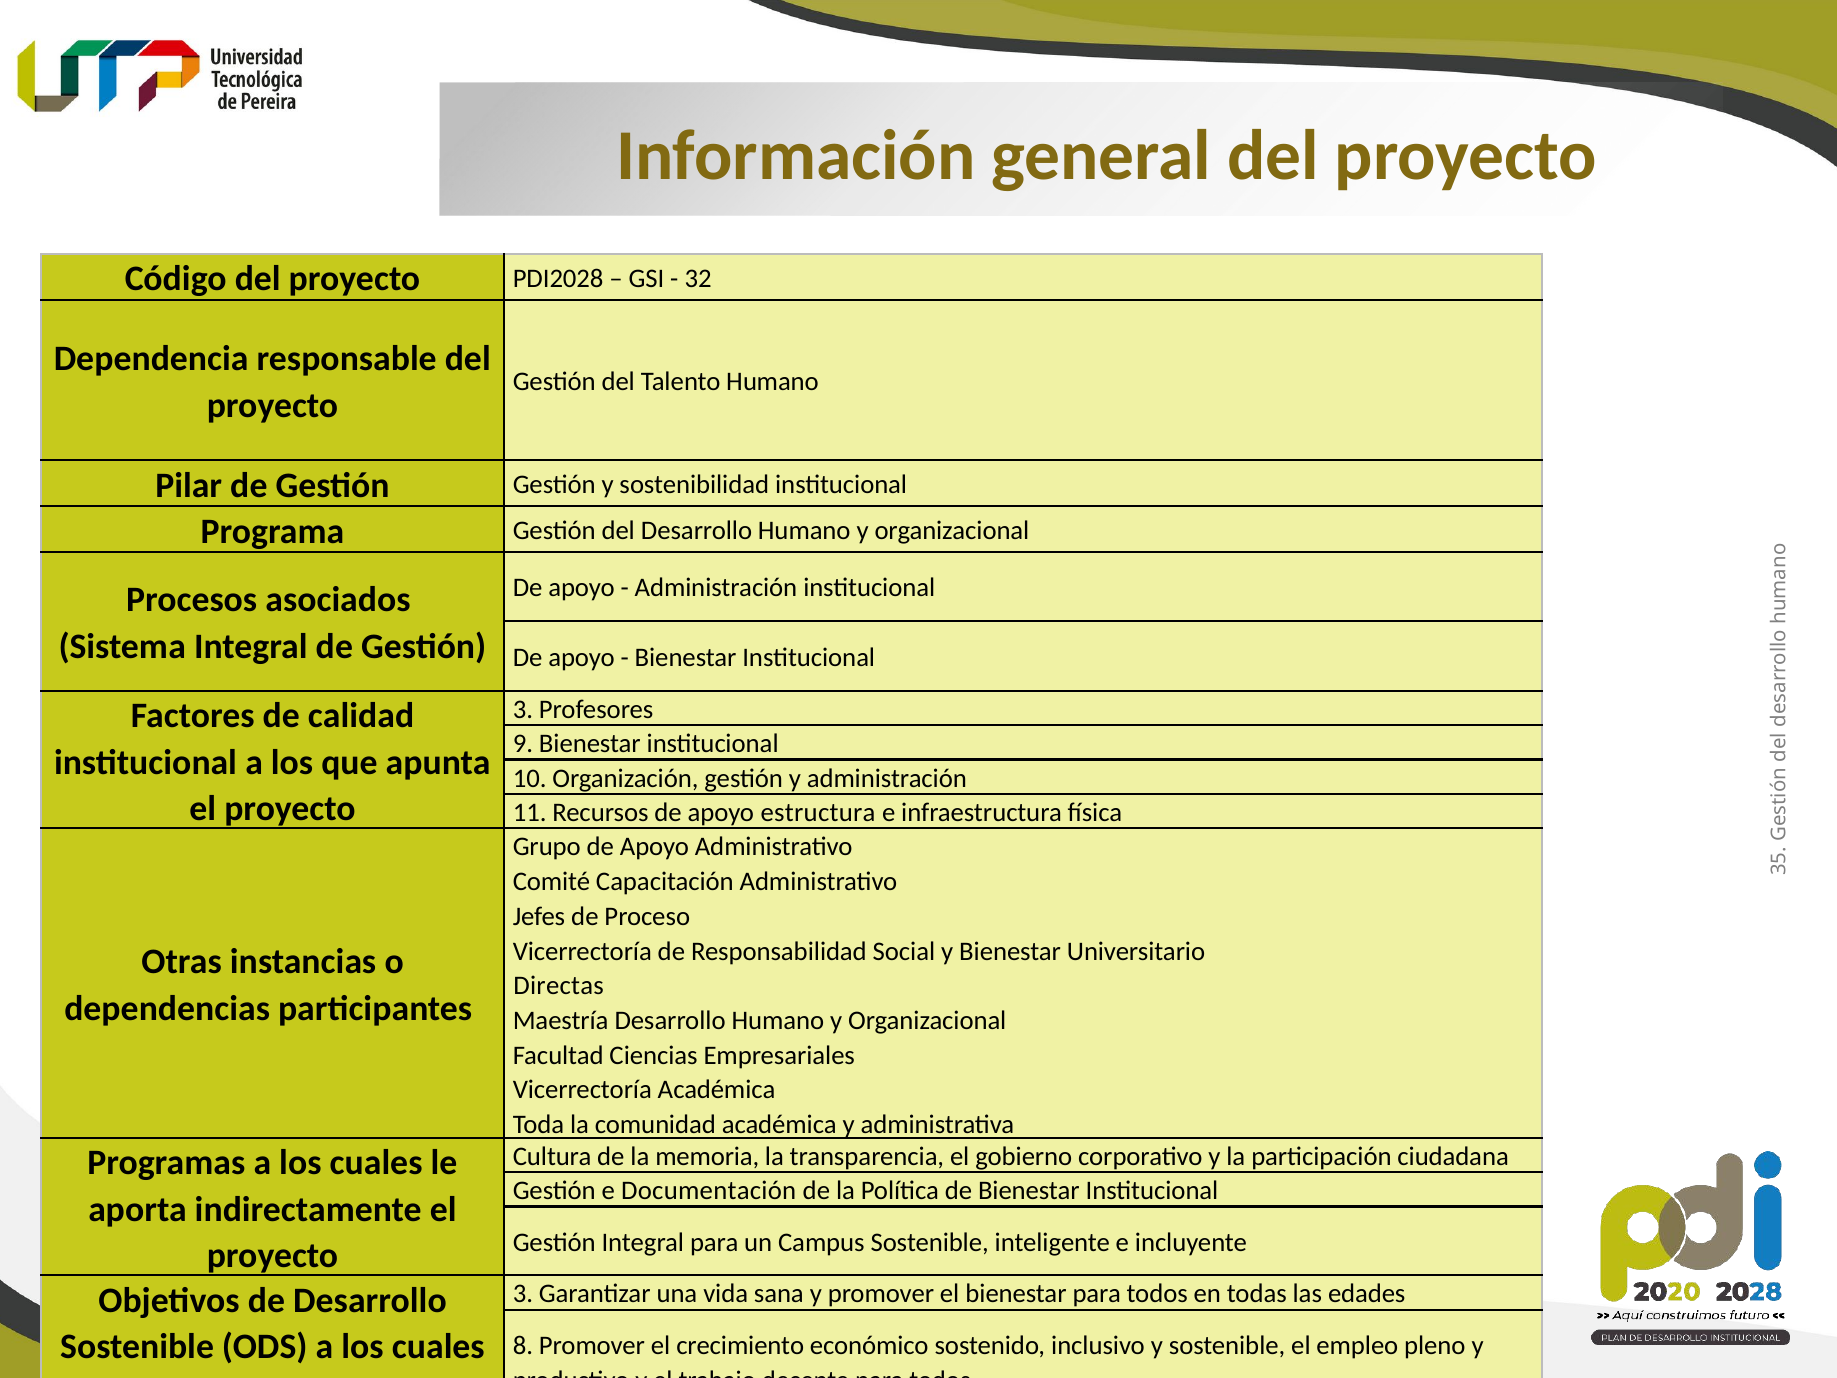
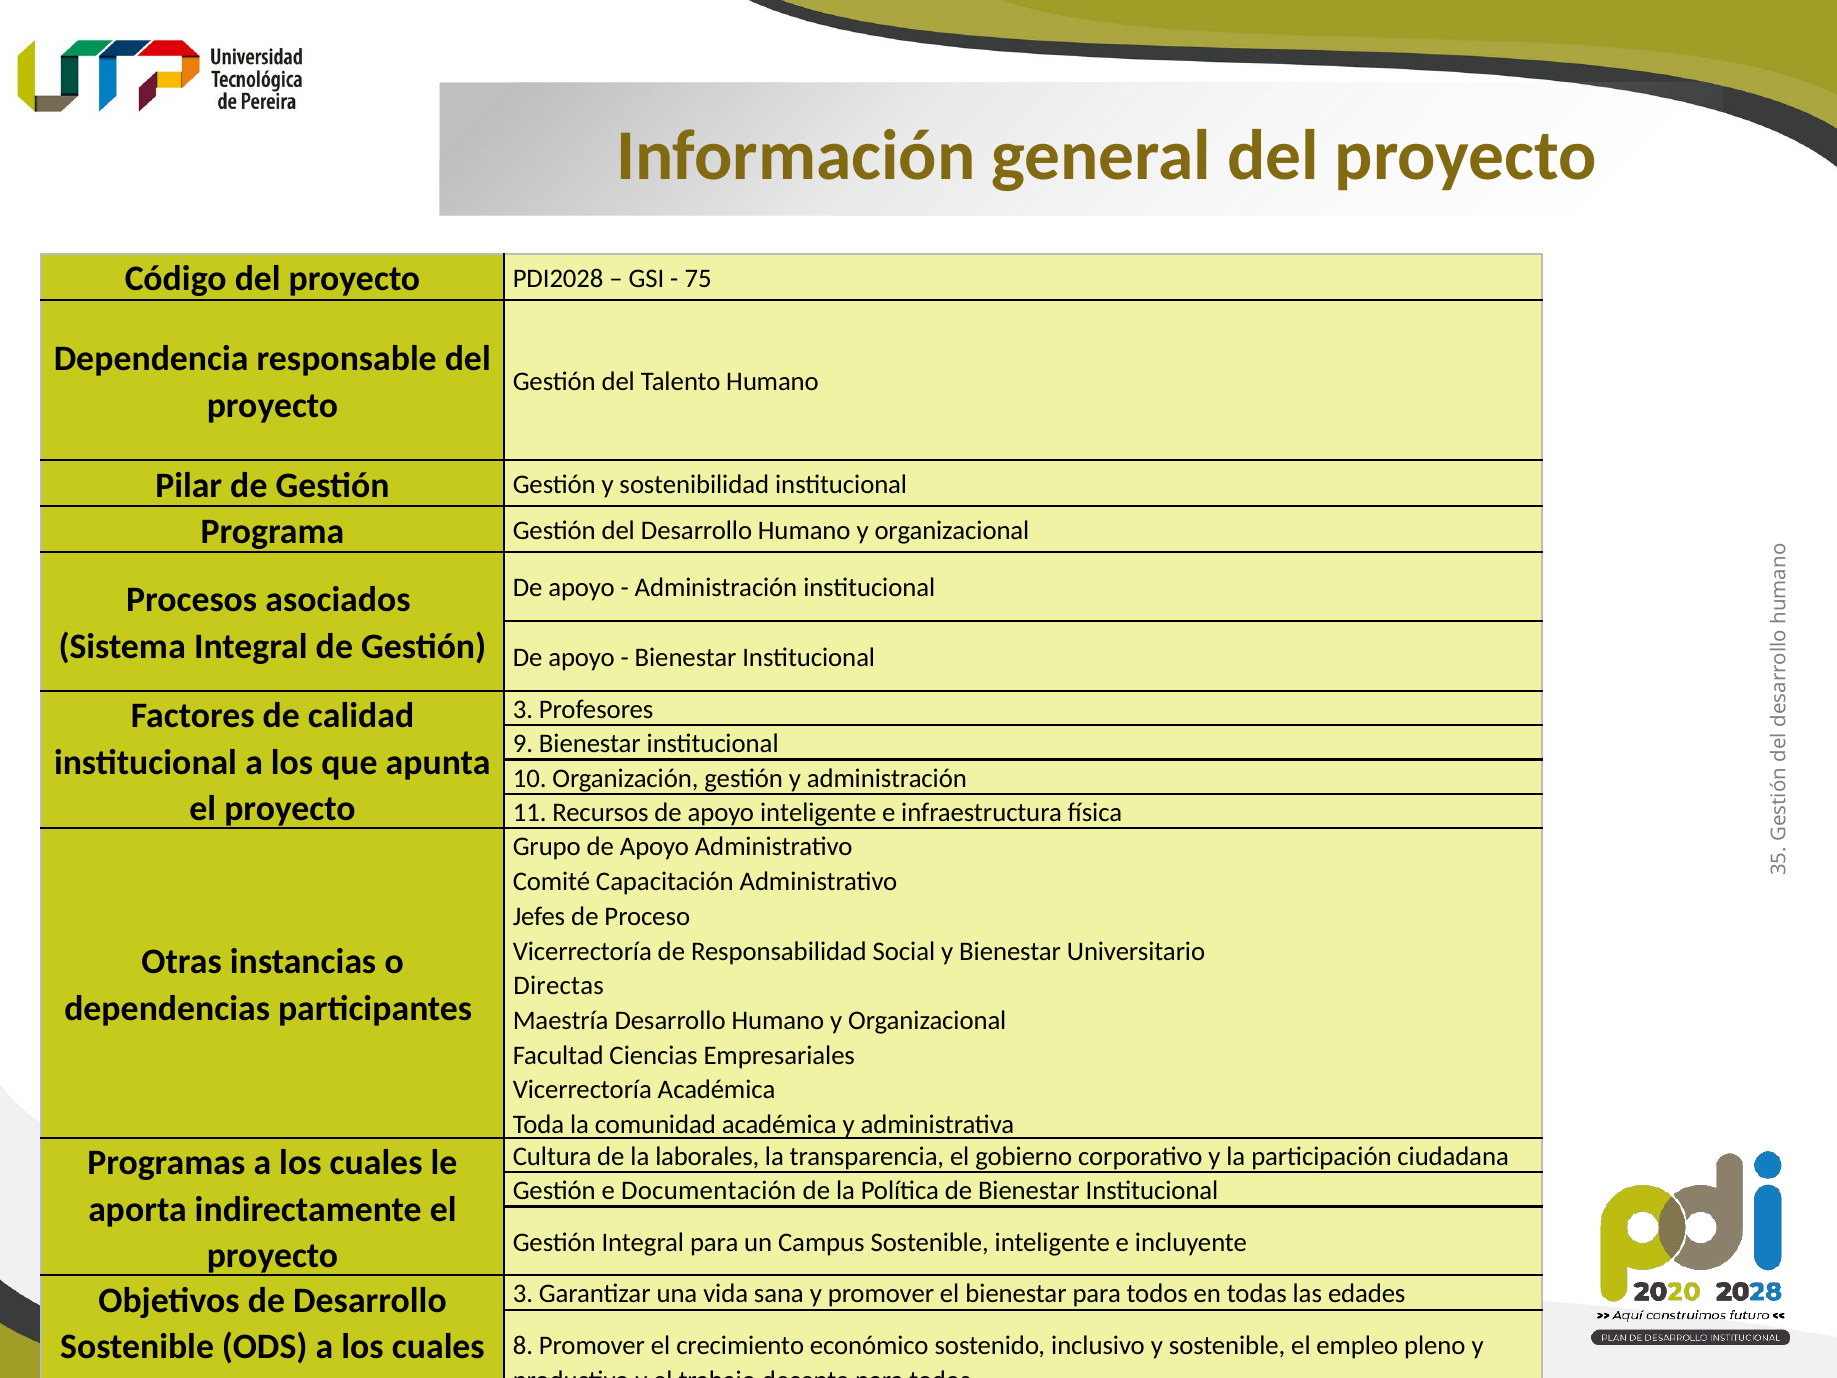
32: 32 -> 75 (698, 278)
apoyo estructura: estructura -> inteligente (818, 812)
memoria: memoria -> laborales (707, 1156)
